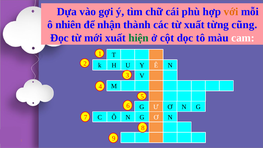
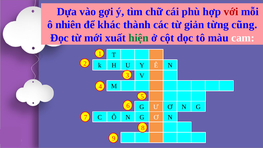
với colour: orange -> red (231, 12)
nhận: nhận -> khác (109, 25)
từ xuất: xuất -> giản (194, 25)
